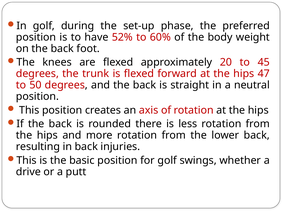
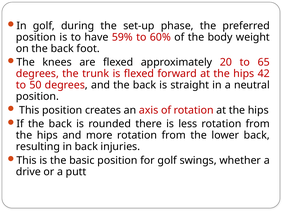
52%: 52% -> 59% (122, 37)
45: 45 -> 65 (264, 62)
47: 47 -> 42 (264, 74)
